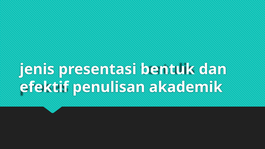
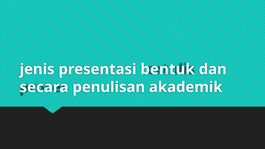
efektif: efektif -> secara (44, 87)
